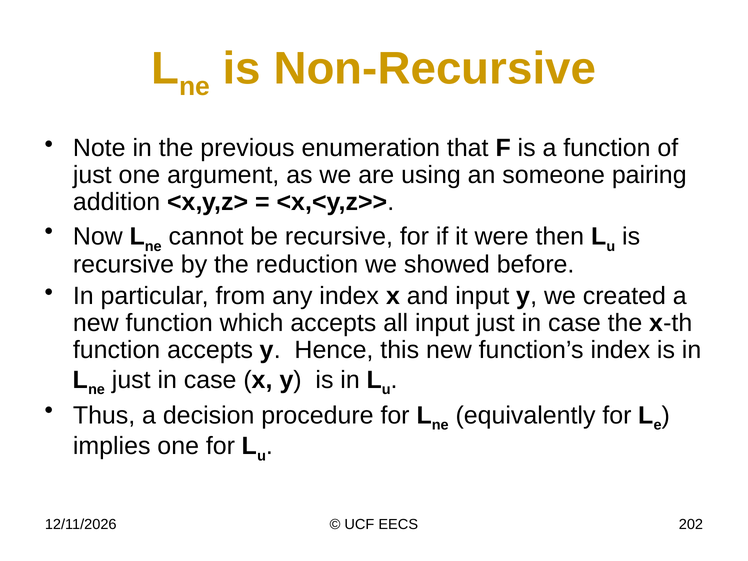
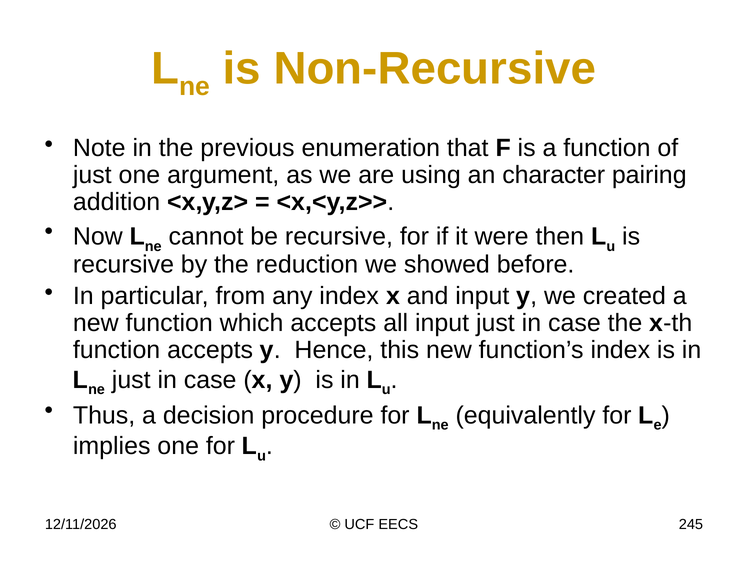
someone: someone -> character (554, 175)
202: 202 -> 245 (691, 524)
